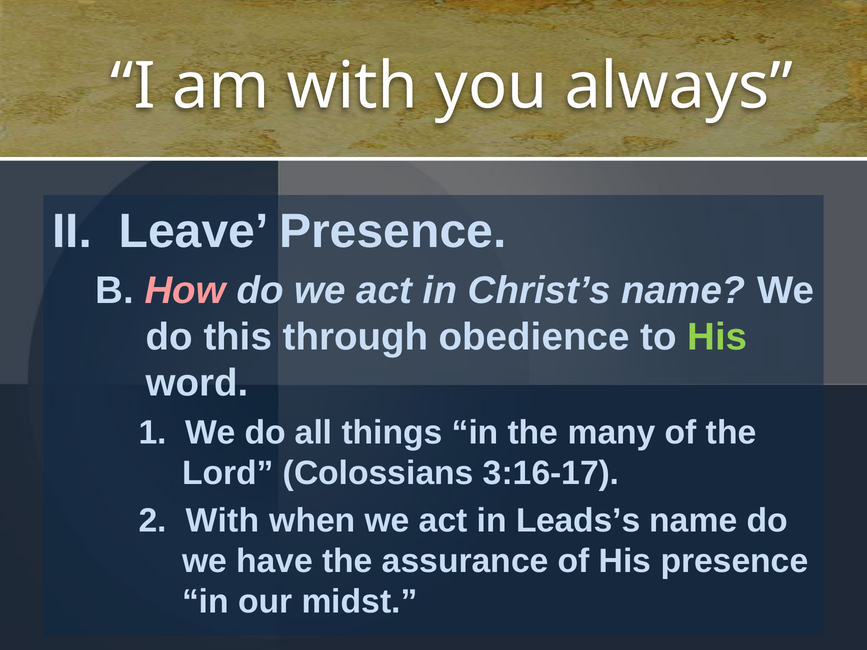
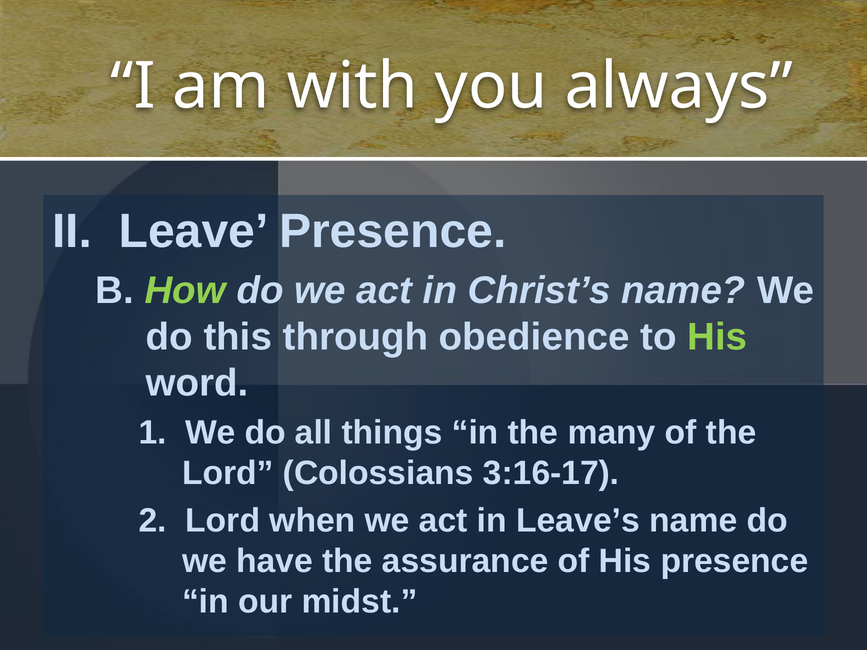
How colour: pink -> light green (185, 291)
2 With: With -> Lord (223, 521)
Leads’s: Leads’s -> Leave’s (578, 521)
